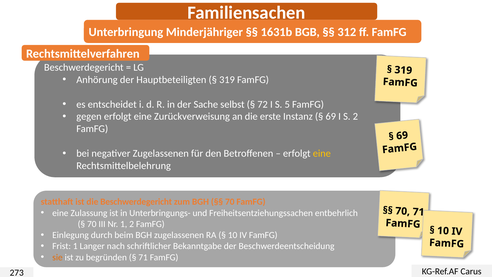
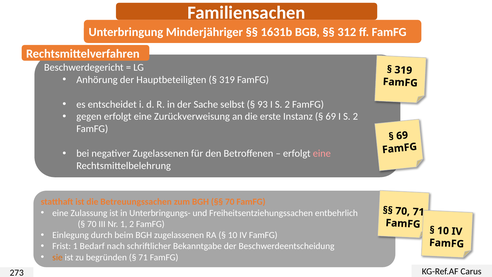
72: 72 -> 93 (263, 104)
5: 5 -> 2 (287, 104)
eine colour: yellow -> pink (322, 153)
die Beschwerdegericht: Beschwerdegericht -> Betreuungssachen (136, 202)
Langer: Langer -> Bedarf (92, 246)
